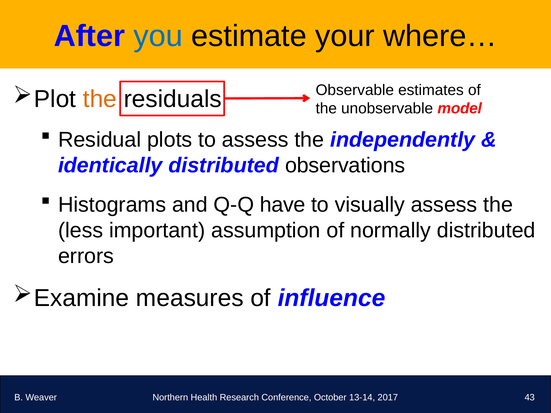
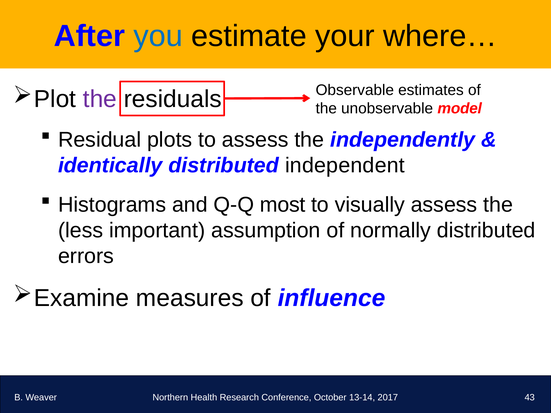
the colour: orange -> purple (100, 99)
observations: observations -> independent (345, 166)
have: have -> most (283, 205)
